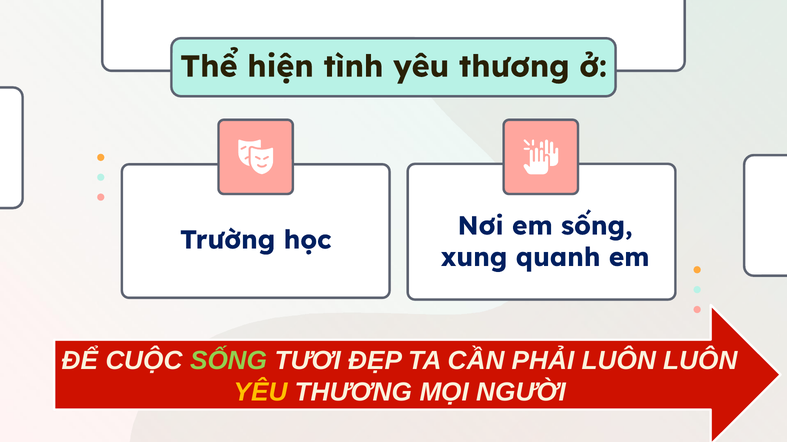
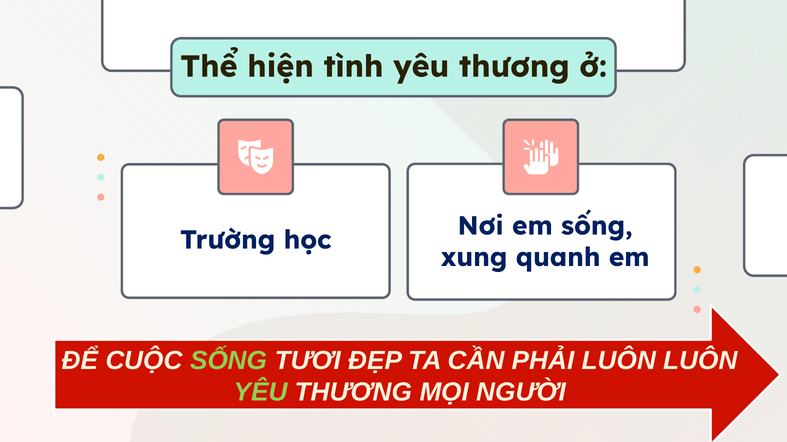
YÊU colour: yellow -> light green (261, 393)
